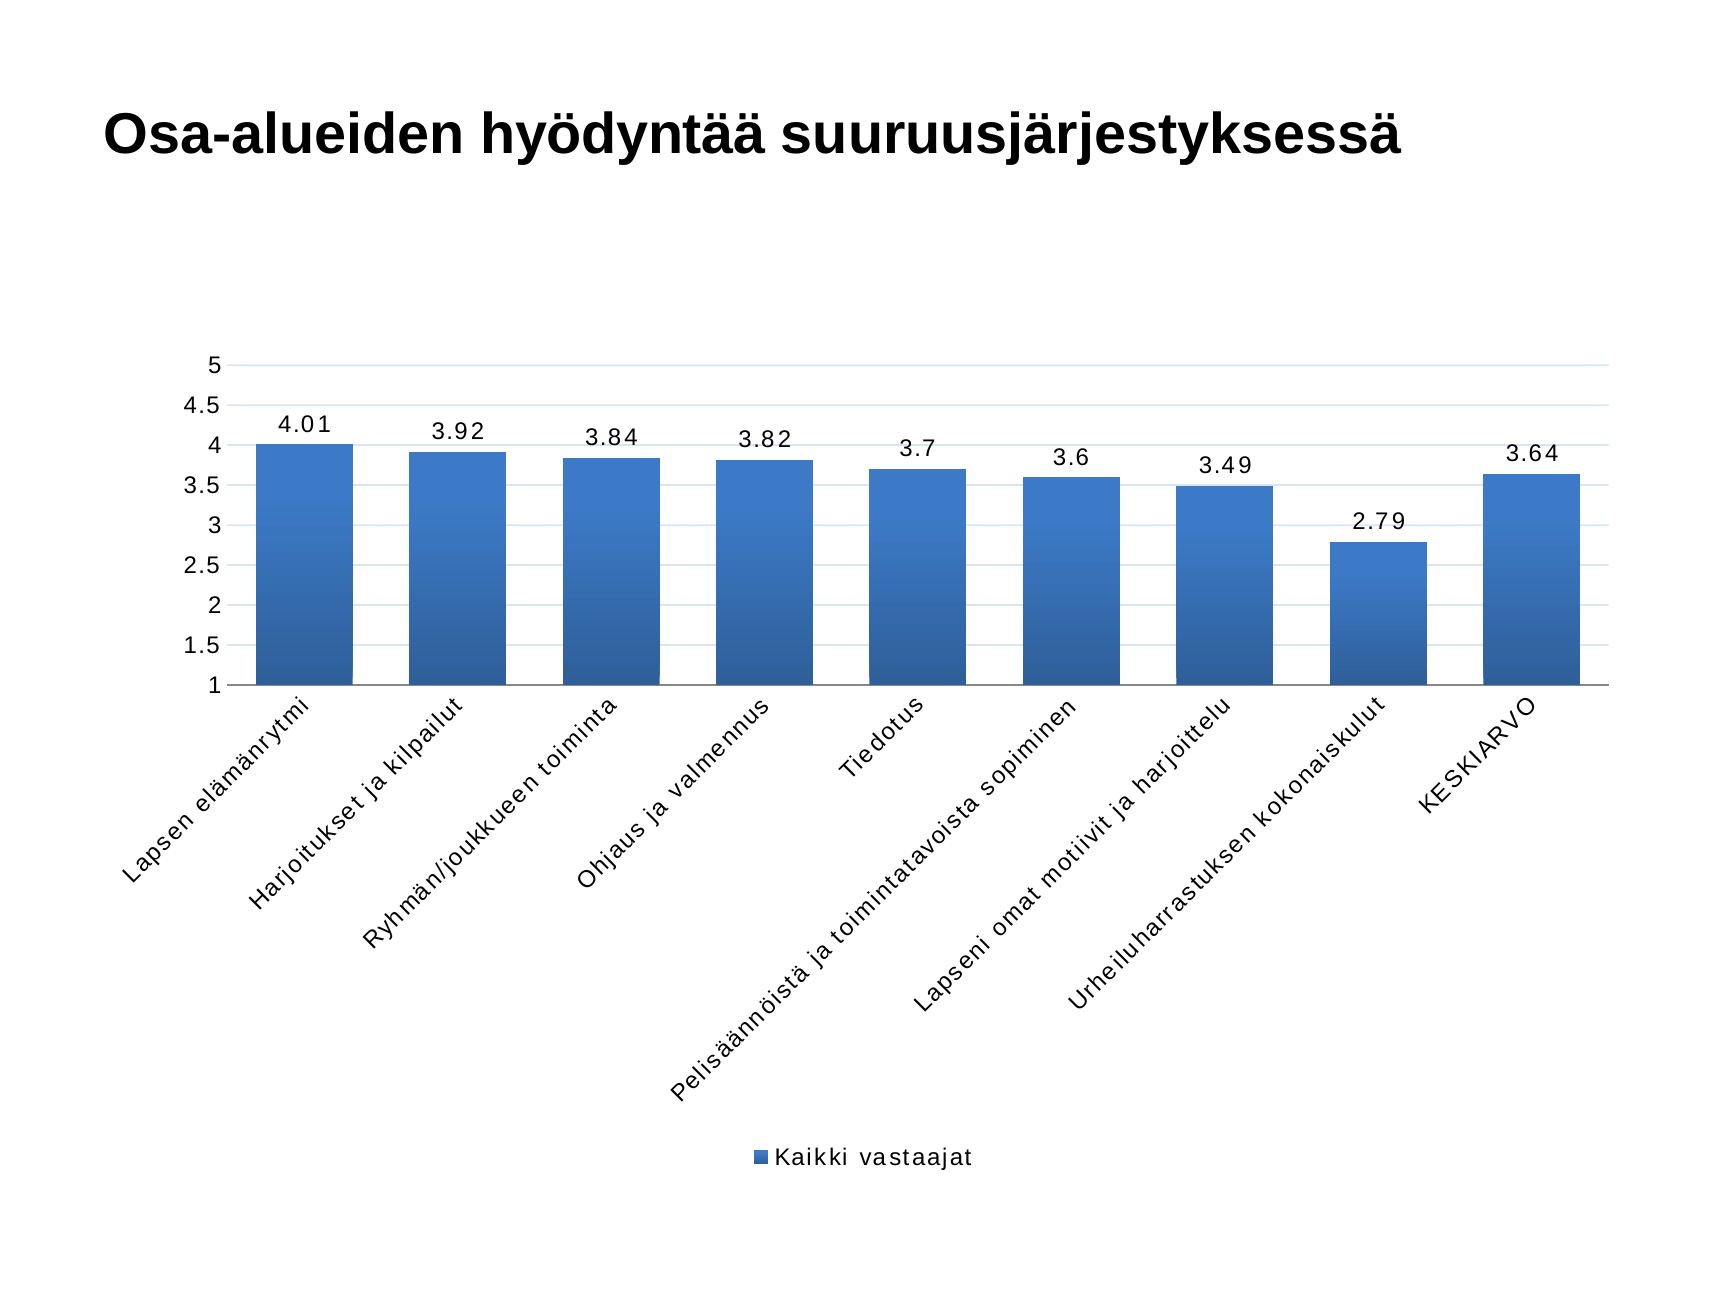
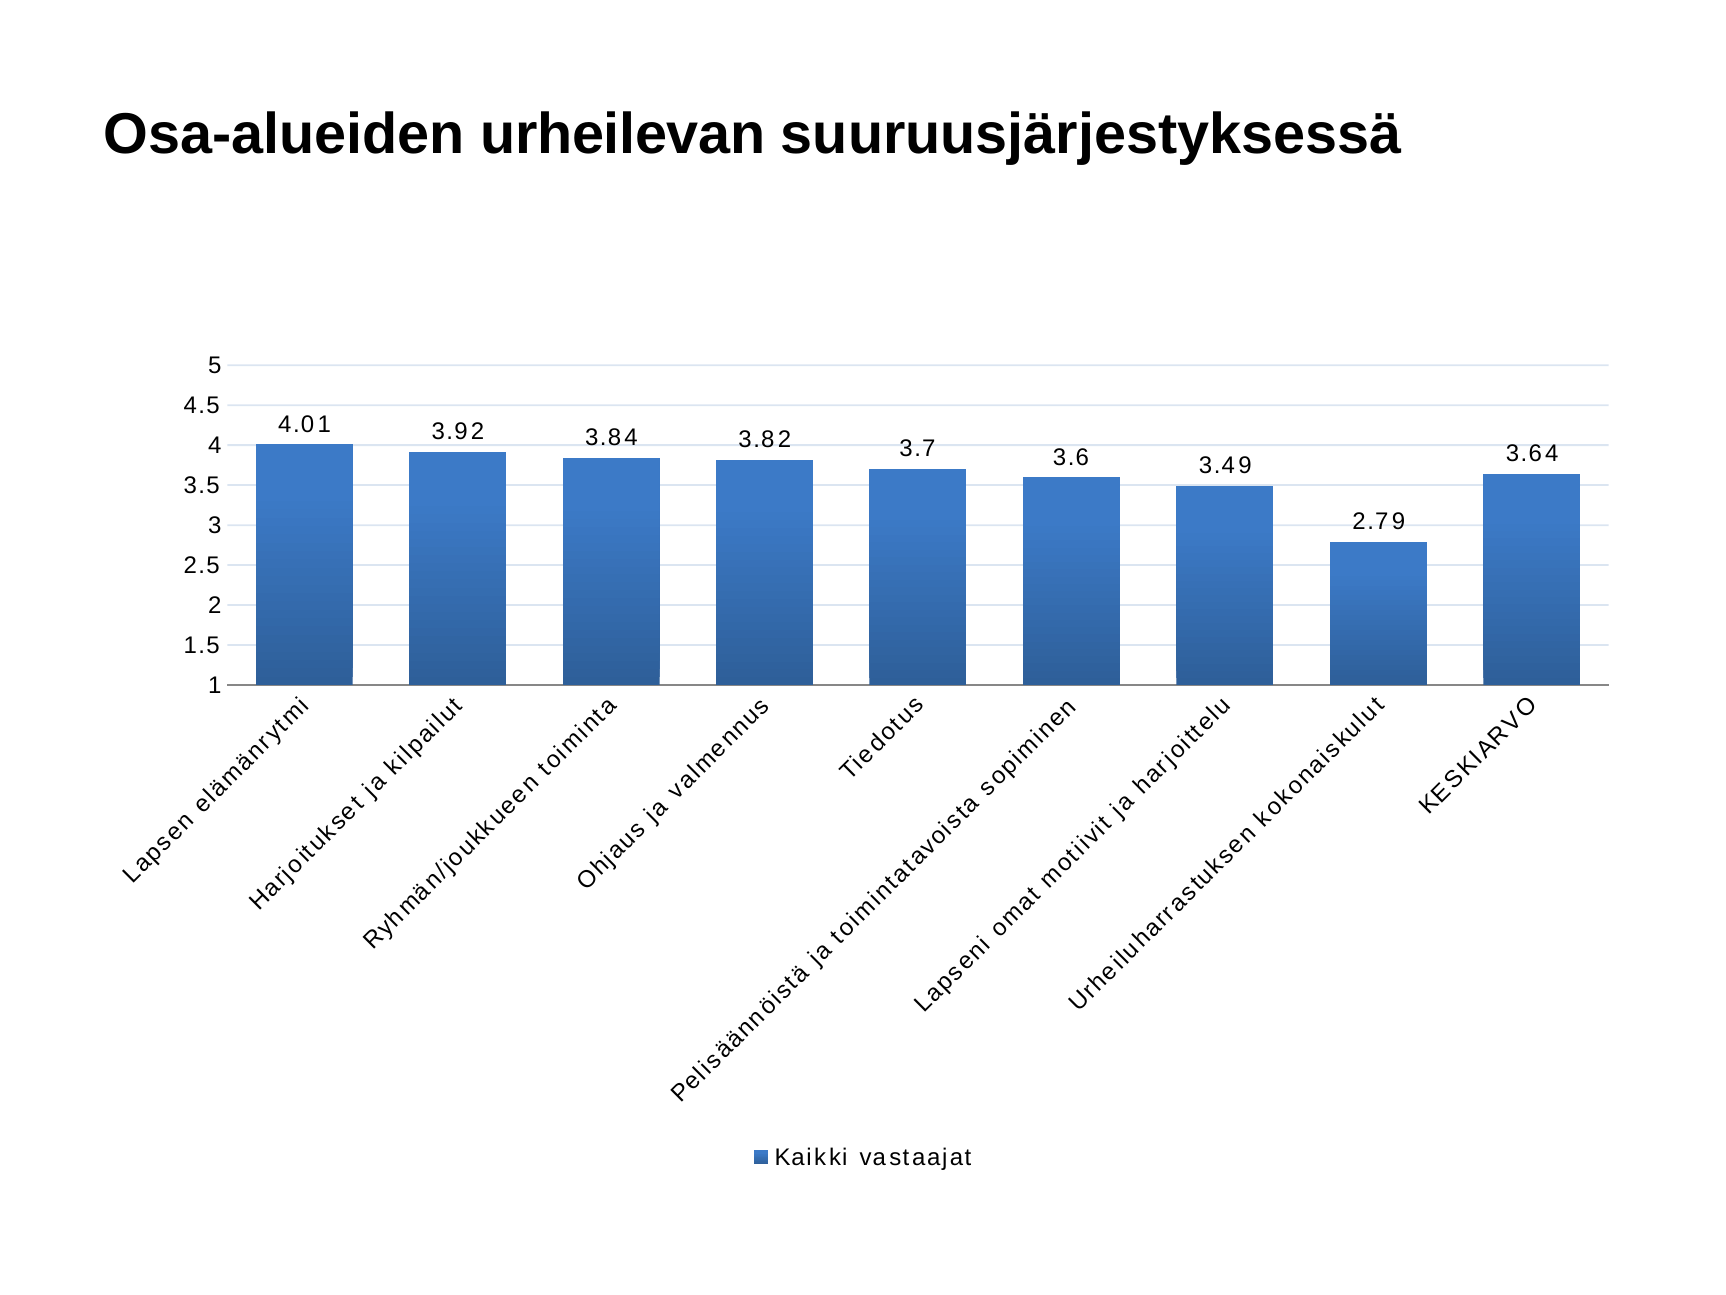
hyödyntää: hyödyntää -> urheilevan (623, 135)
